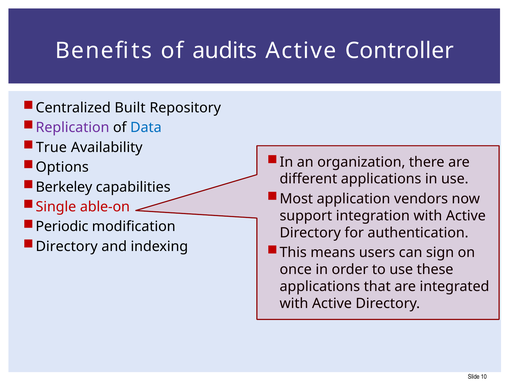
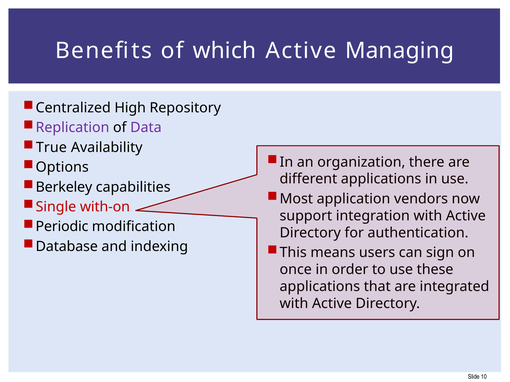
audits: audits -> which (224, 51)
Controller: Controller -> Managing (400, 51)
Built: Built -> High (130, 108)
Data colour: blue -> purple (146, 128)
able-on: able-on -> with-on (105, 207)
Directory: Directory -> Database (67, 247)
